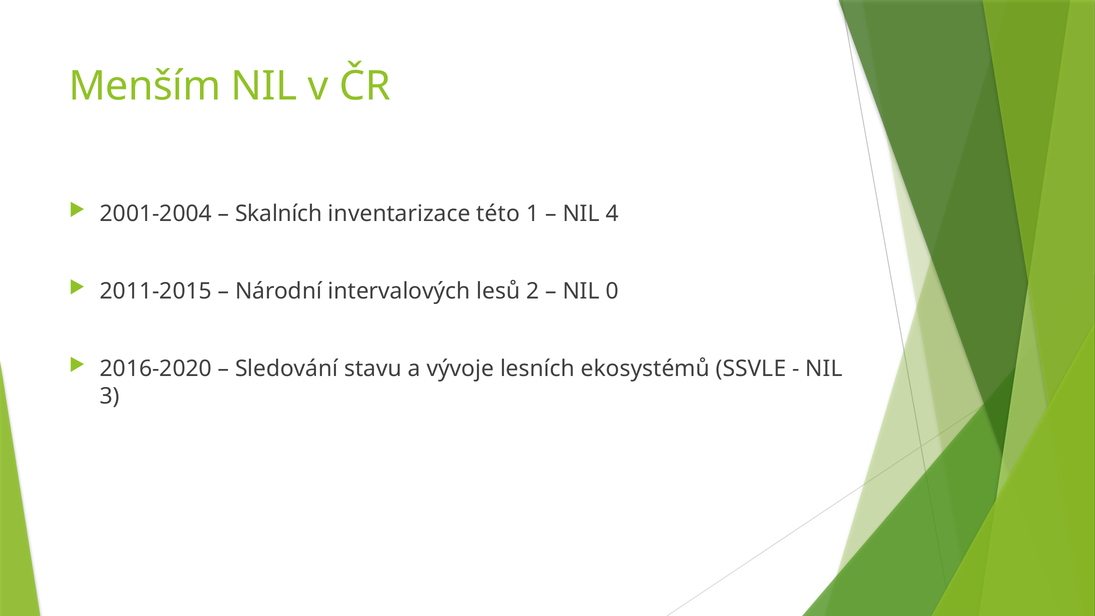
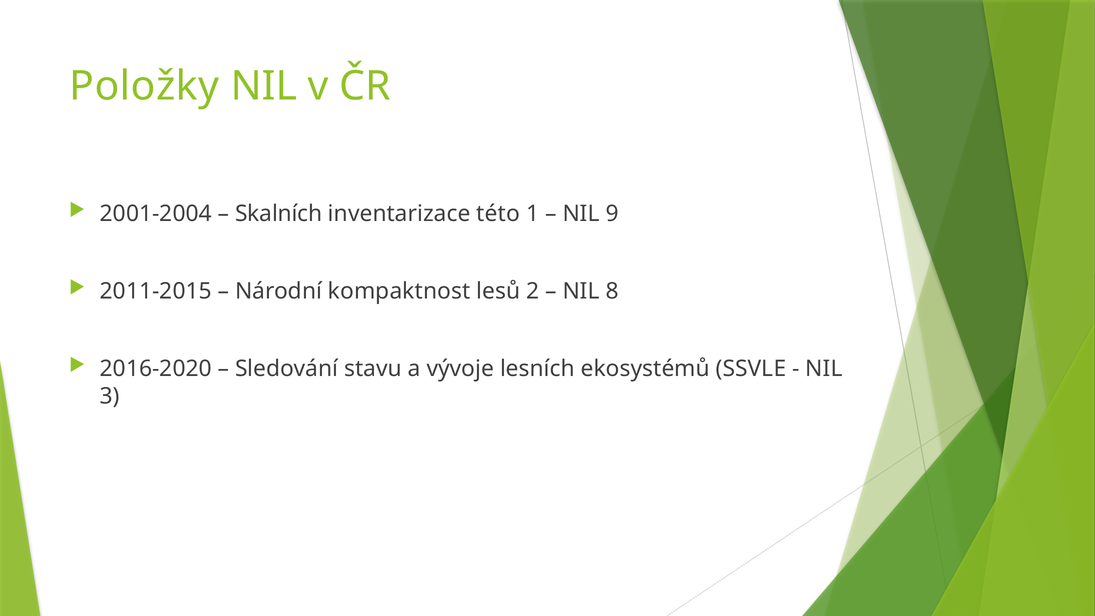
Menším: Menším -> Položky (144, 86)
4: 4 -> 9 (612, 213)
intervalových: intervalových -> kompaktnost (399, 291)
0: 0 -> 8 (612, 291)
